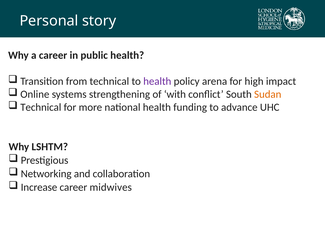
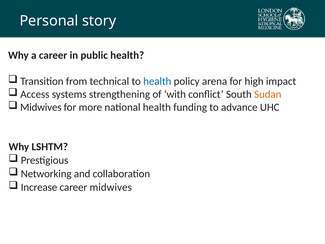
health colour: purple -> blue (157, 81)
Online: Online -> Access (35, 94)
Technical: Technical -> Midwives (41, 107)
